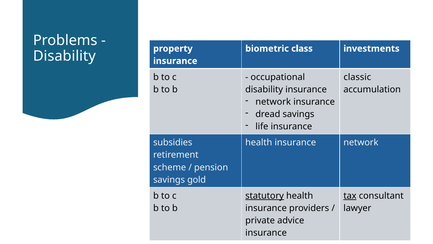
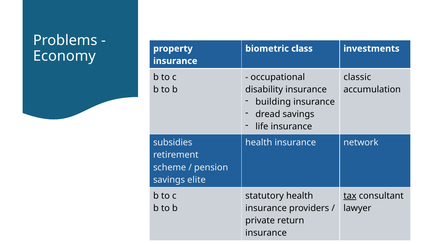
Disability: Disability -> Economy (64, 56)
network: network -> building (273, 102)
gold: gold -> elite (197, 179)
statutory underline: present -> none (265, 195)
advice: advice -> return (291, 220)
